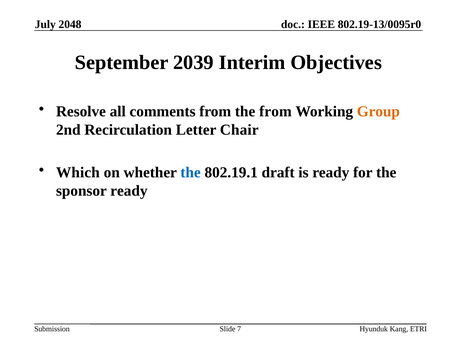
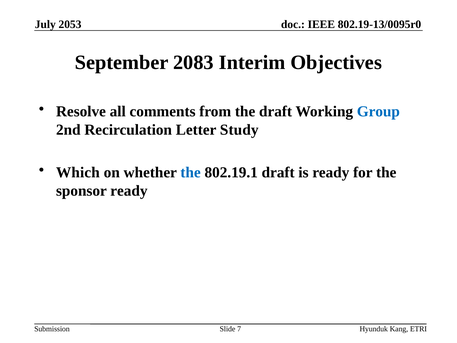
2048: 2048 -> 2053 (70, 24)
2039: 2039 -> 2083 (193, 62)
the from: from -> draft (276, 112)
Group colour: orange -> blue (378, 112)
Chair: Chair -> Study (239, 130)
